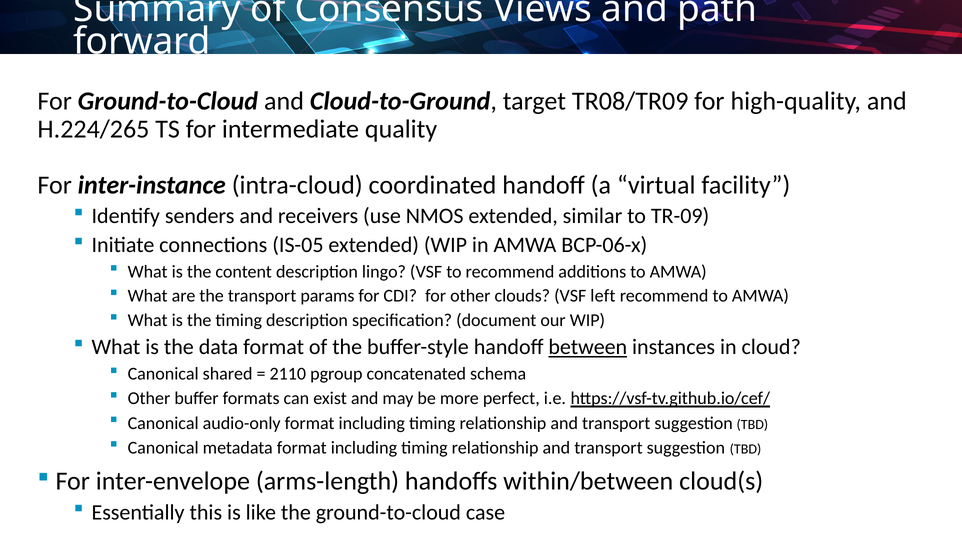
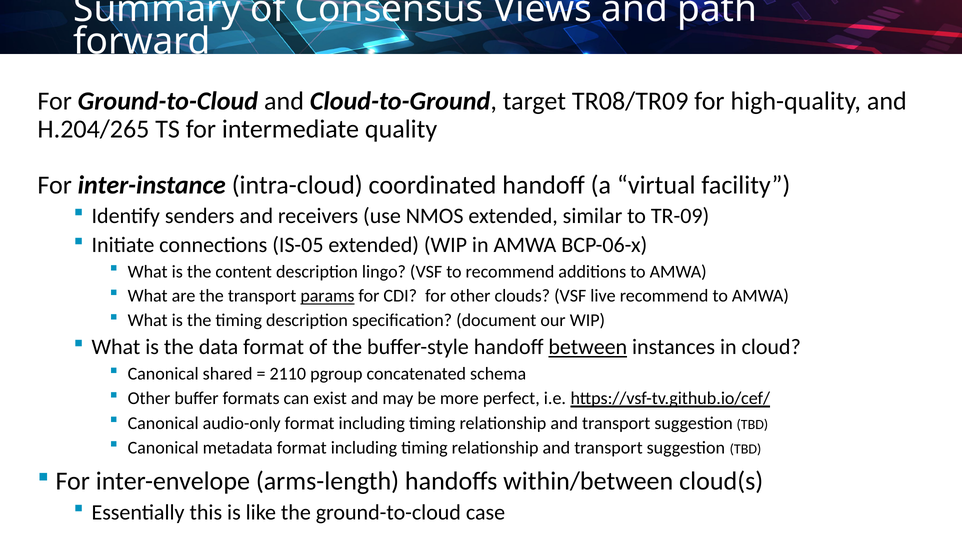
H.224/265: H.224/265 -> H.204/265 (93, 129)
params underline: none -> present (327, 296)
left: left -> live (603, 296)
